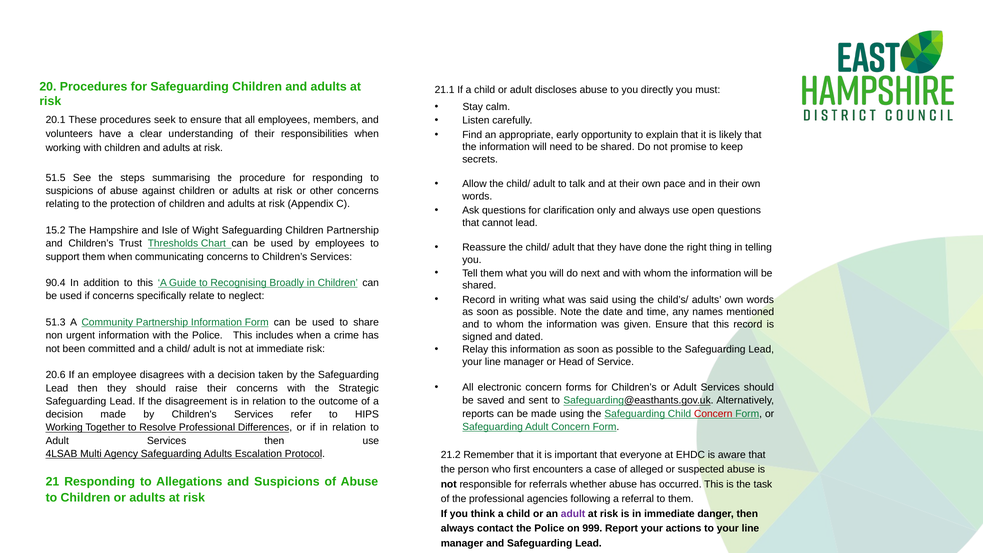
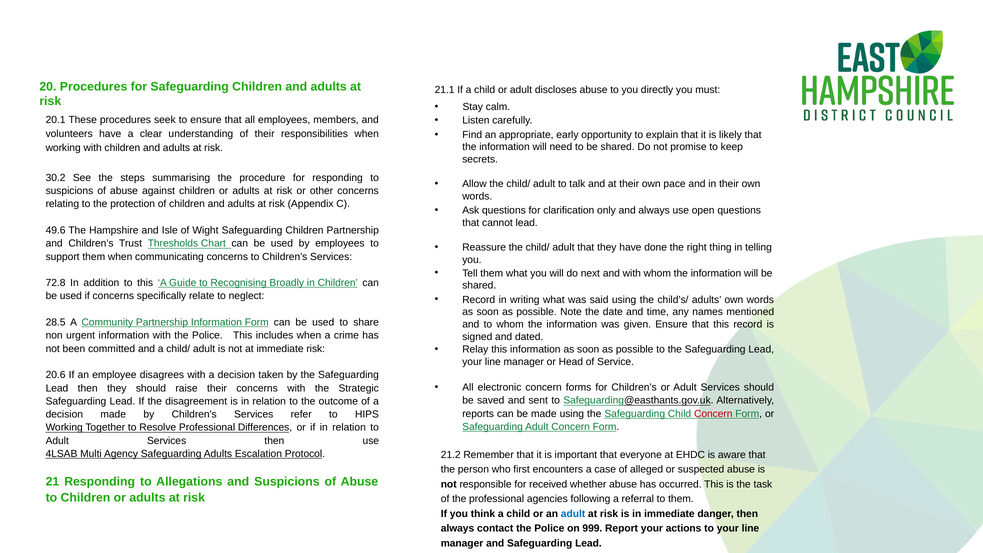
51.5: 51.5 -> 30.2 (56, 178)
15.2: 15.2 -> 49.6 (56, 230)
90.4: 90.4 -> 72.8 (56, 283)
51.3: 51.3 -> 28.5 (56, 322)
referrals: referrals -> received (548, 484)
adult colour: purple -> blue (573, 514)
